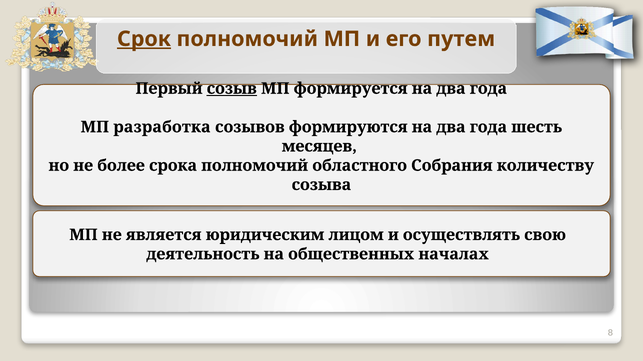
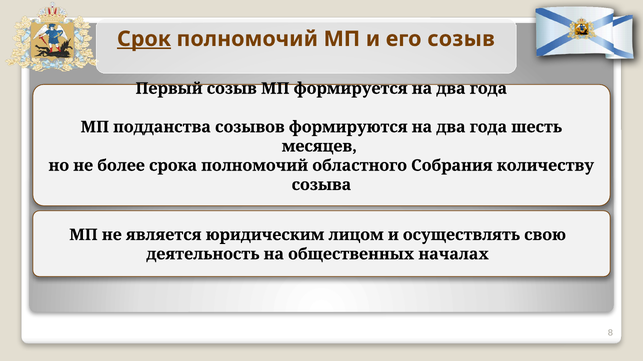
его путем: путем -> созыв (461, 39)
созыв underline: present -> none (232, 89)
разработка: разработка -> подданства (162, 127)
